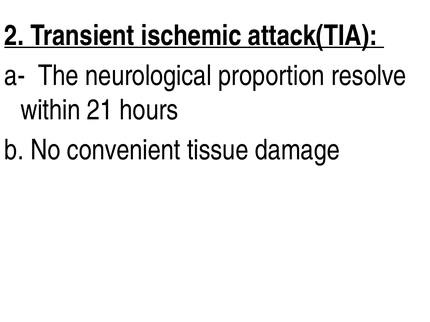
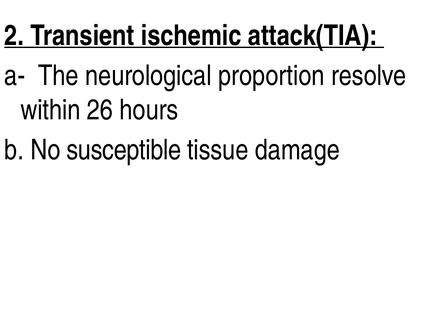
21: 21 -> 26 (100, 110)
convenient: convenient -> susceptible (124, 150)
